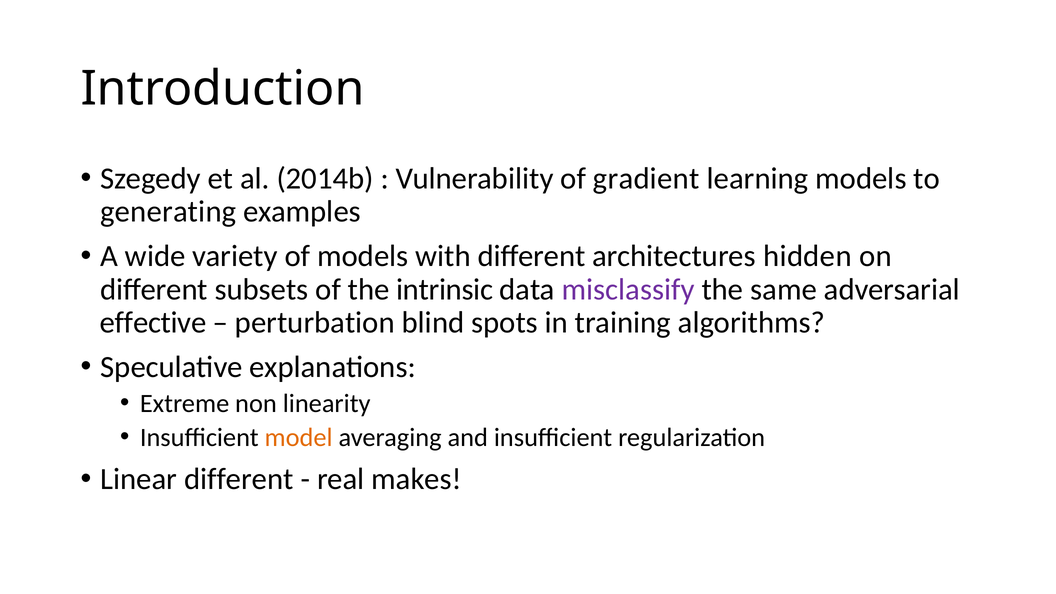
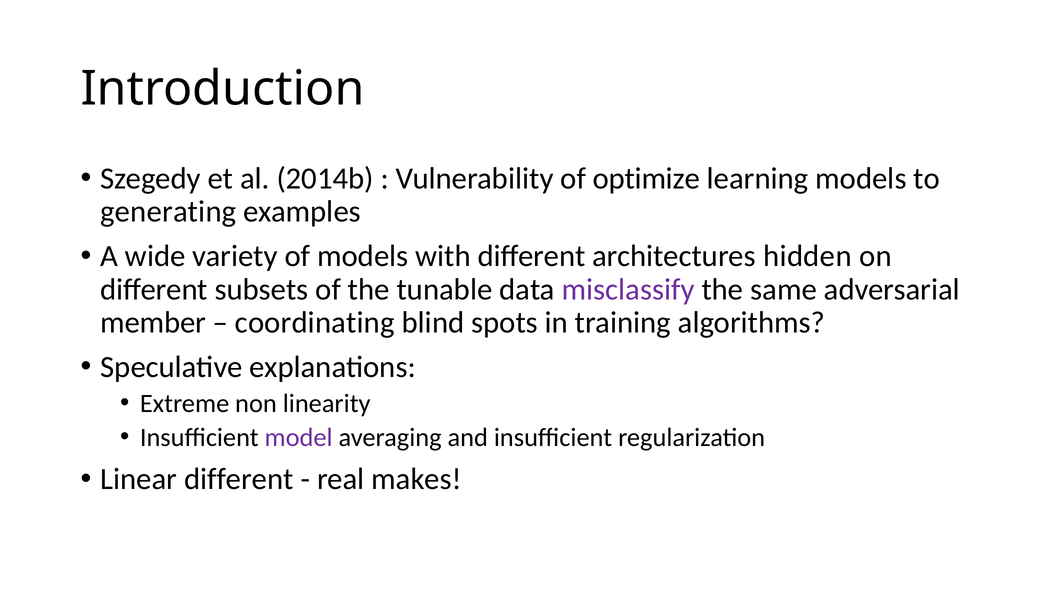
gradient: gradient -> optimize (646, 179)
intrinsic: intrinsic -> tunable (445, 289)
effective: effective -> member (153, 323)
perturbation: perturbation -> coordinating (315, 323)
model colour: orange -> purple (299, 437)
